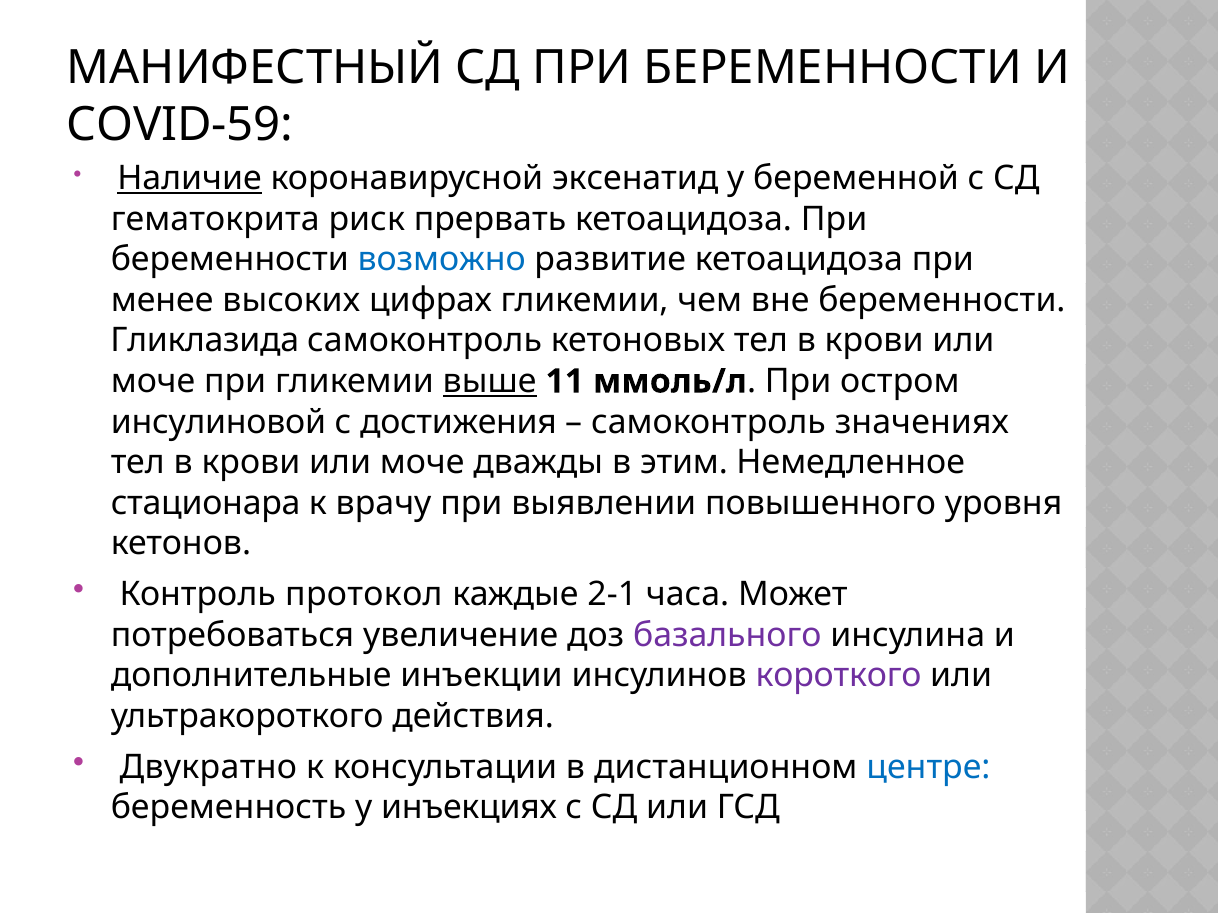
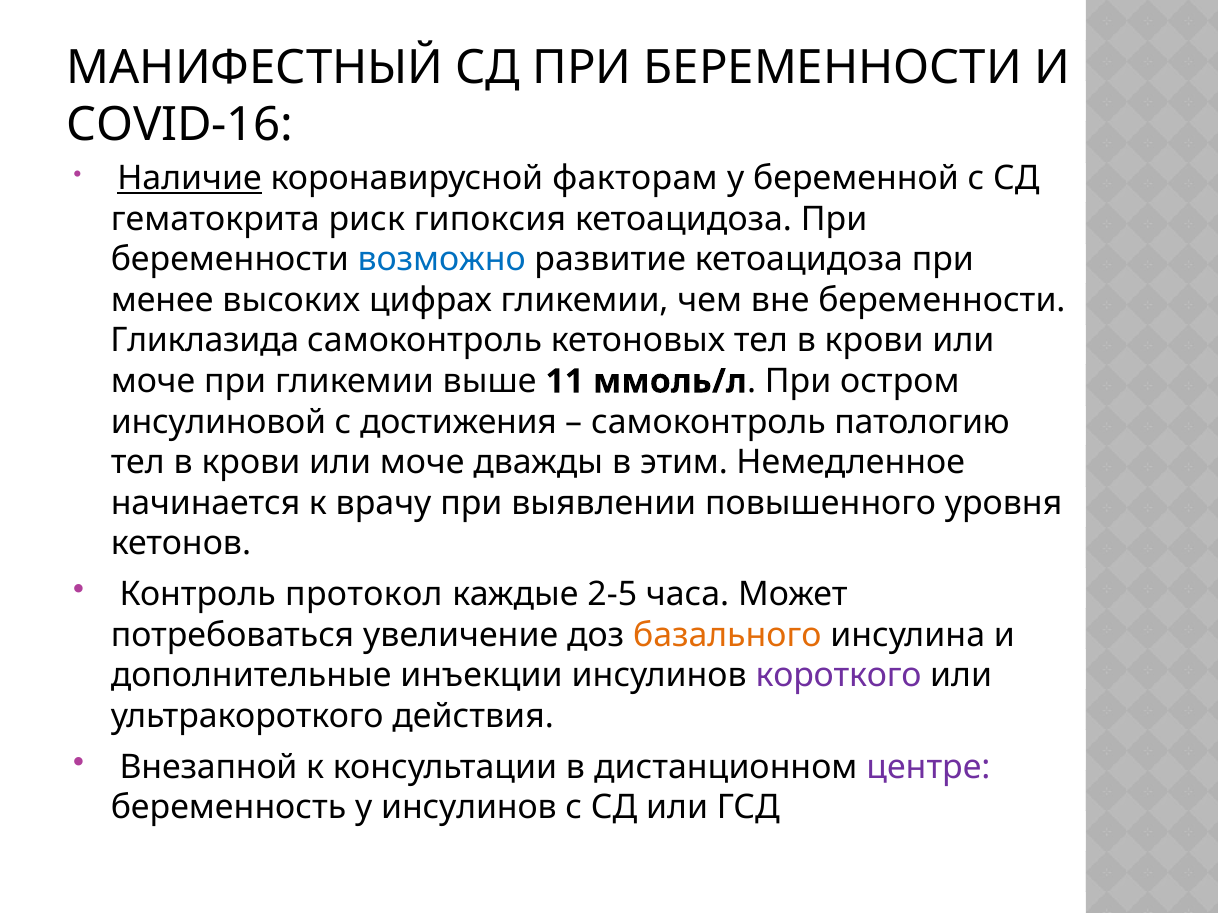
COVID-59: COVID-59 -> COVID-16 (180, 125)
эксенатид: эксенатид -> факторам (635, 178)
прервать: прервать -> гипоксия (490, 219)
выше underline: present -> none (490, 382)
значениях: значениях -> патологию (922, 422)
стационара: стационара -> начинается (206, 503)
2-1: 2-1 -> 2-5 (612, 595)
базального colour: purple -> orange (727, 635)
Двукратно: Двукратно -> Внезапной (209, 767)
центре colour: blue -> purple (928, 767)
у инъекциях: инъекциях -> инсулинов (469, 808)
